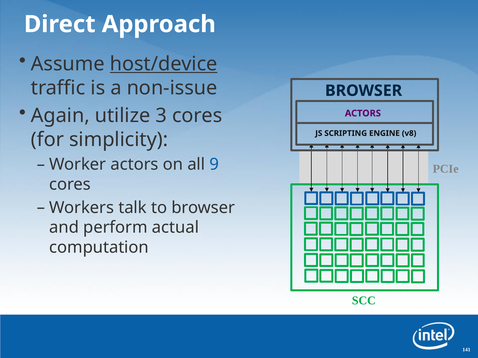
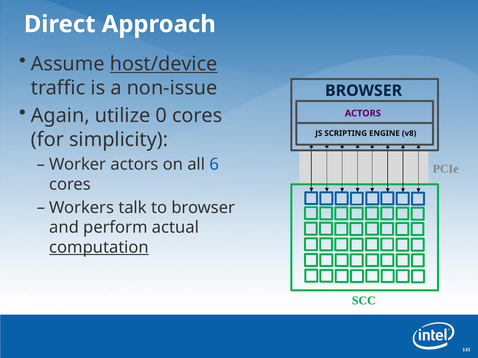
3: 3 -> 0 (161, 116)
9: 9 -> 6 (214, 165)
computation underline: none -> present (99, 248)
